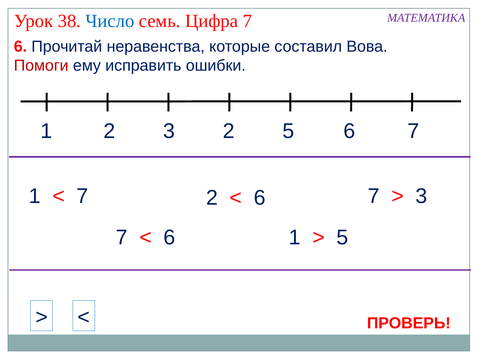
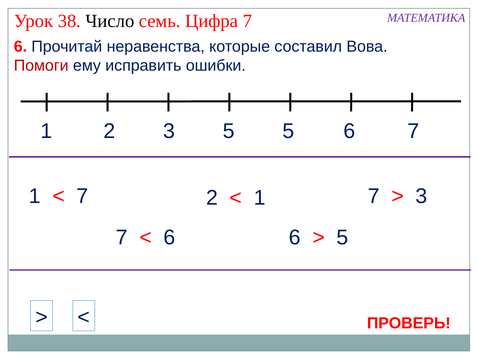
Число colour: blue -> black (110, 21)
2 2: 2 -> 5 (229, 131)
6: 6 -> 1 (260, 198)
6 1: 1 -> 6 (295, 237)
